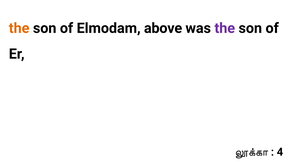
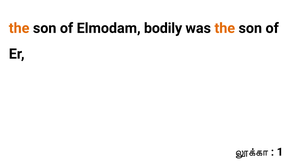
above: above -> bodily (163, 28)
the colour: purple -> orange (225, 28)
4: 4 -> 1 (280, 152)
